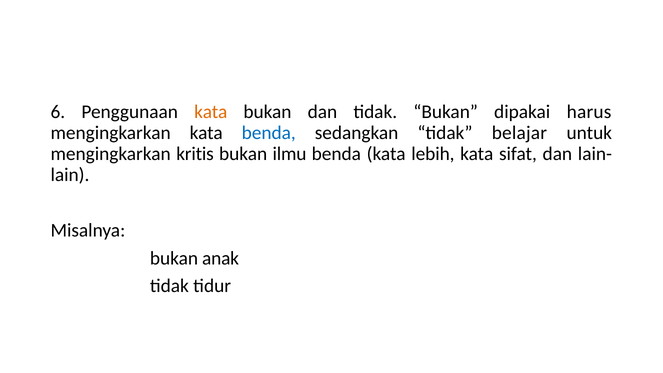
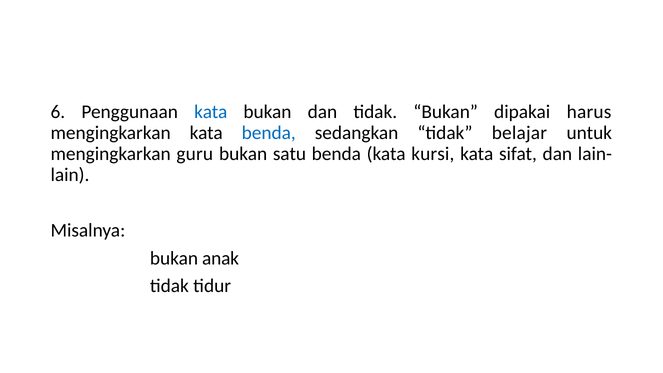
kata colour: orange -> blue (211, 112)
kritis: kritis -> guru (195, 154)
ilmu: ilmu -> satu (289, 154)
lebih: lebih -> kursi (433, 154)
